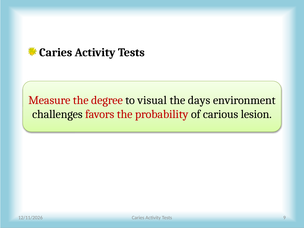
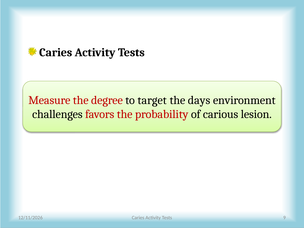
visual: visual -> target (152, 100)
